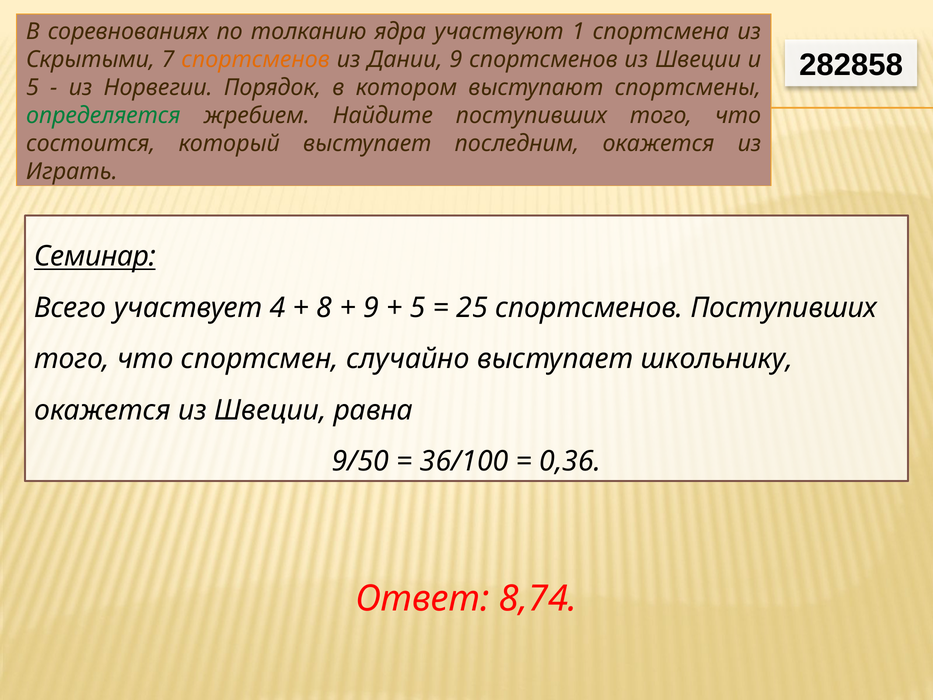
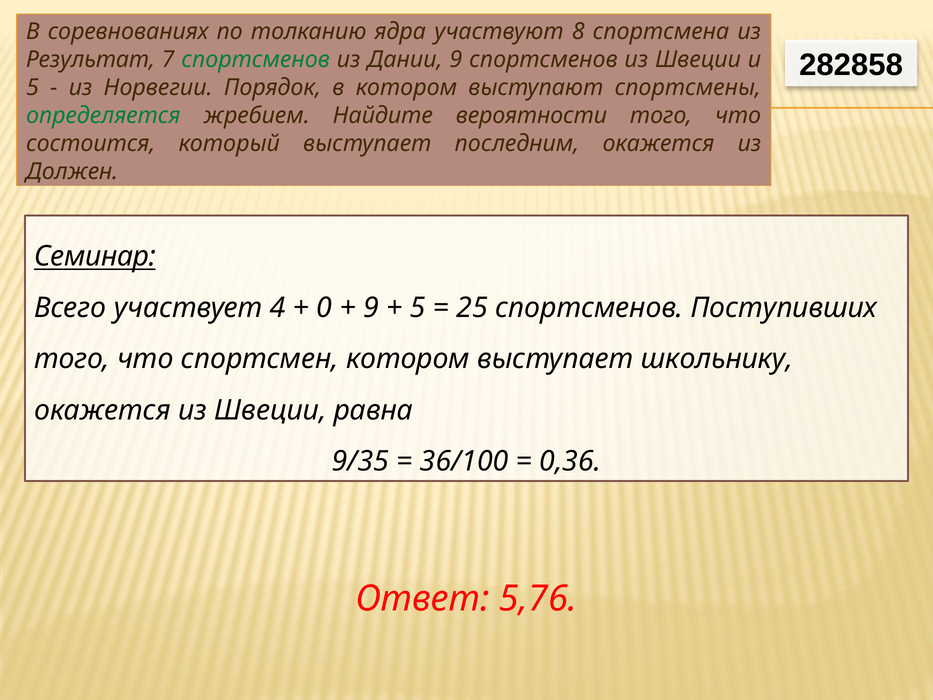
1: 1 -> 8 (578, 32)
Скрытыми: Скрытыми -> Результат (90, 60)
спортсменов colour: orange -> green (256, 60)
Найдите поступивших: поступивших -> вероятности (531, 116)
Играть: Играть -> Должен (72, 171)
8: 8 -> 0 (324, 307)
спортсмен случайно: случайно -> котором (408, 359)
9/50: 9/50 -> 9/35 (360, 461)
8,74: 8,74 -> 5,76 (538, 598)
